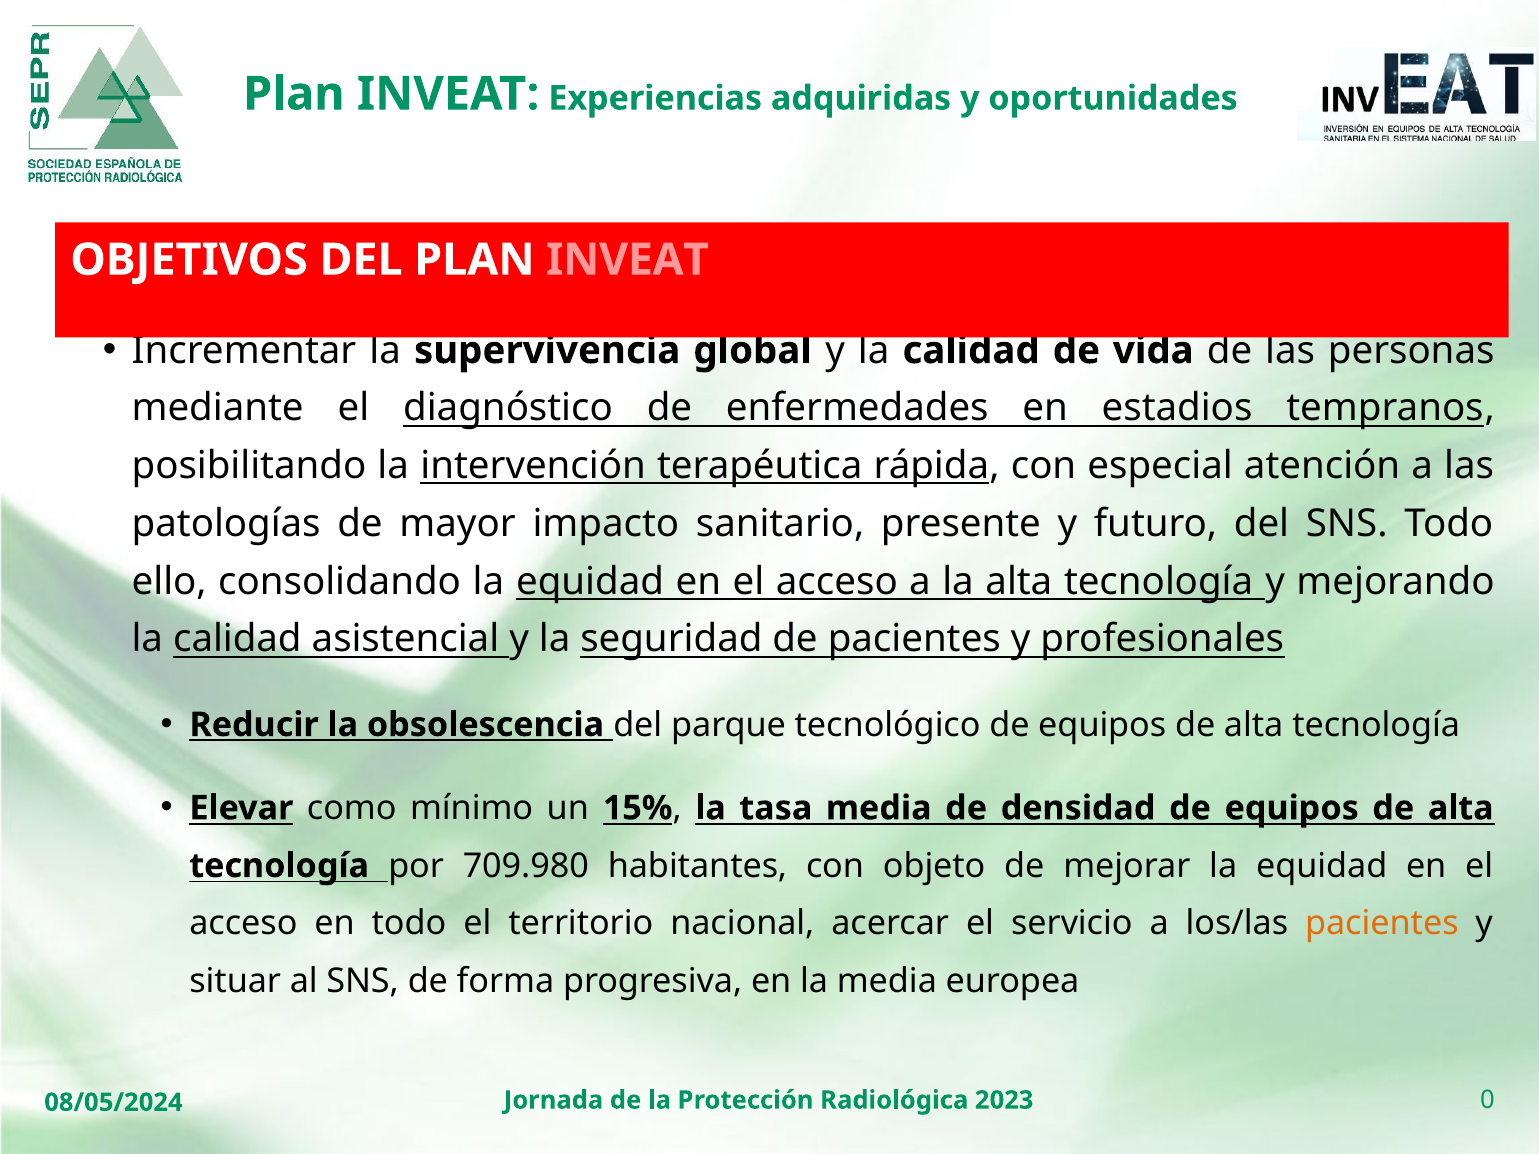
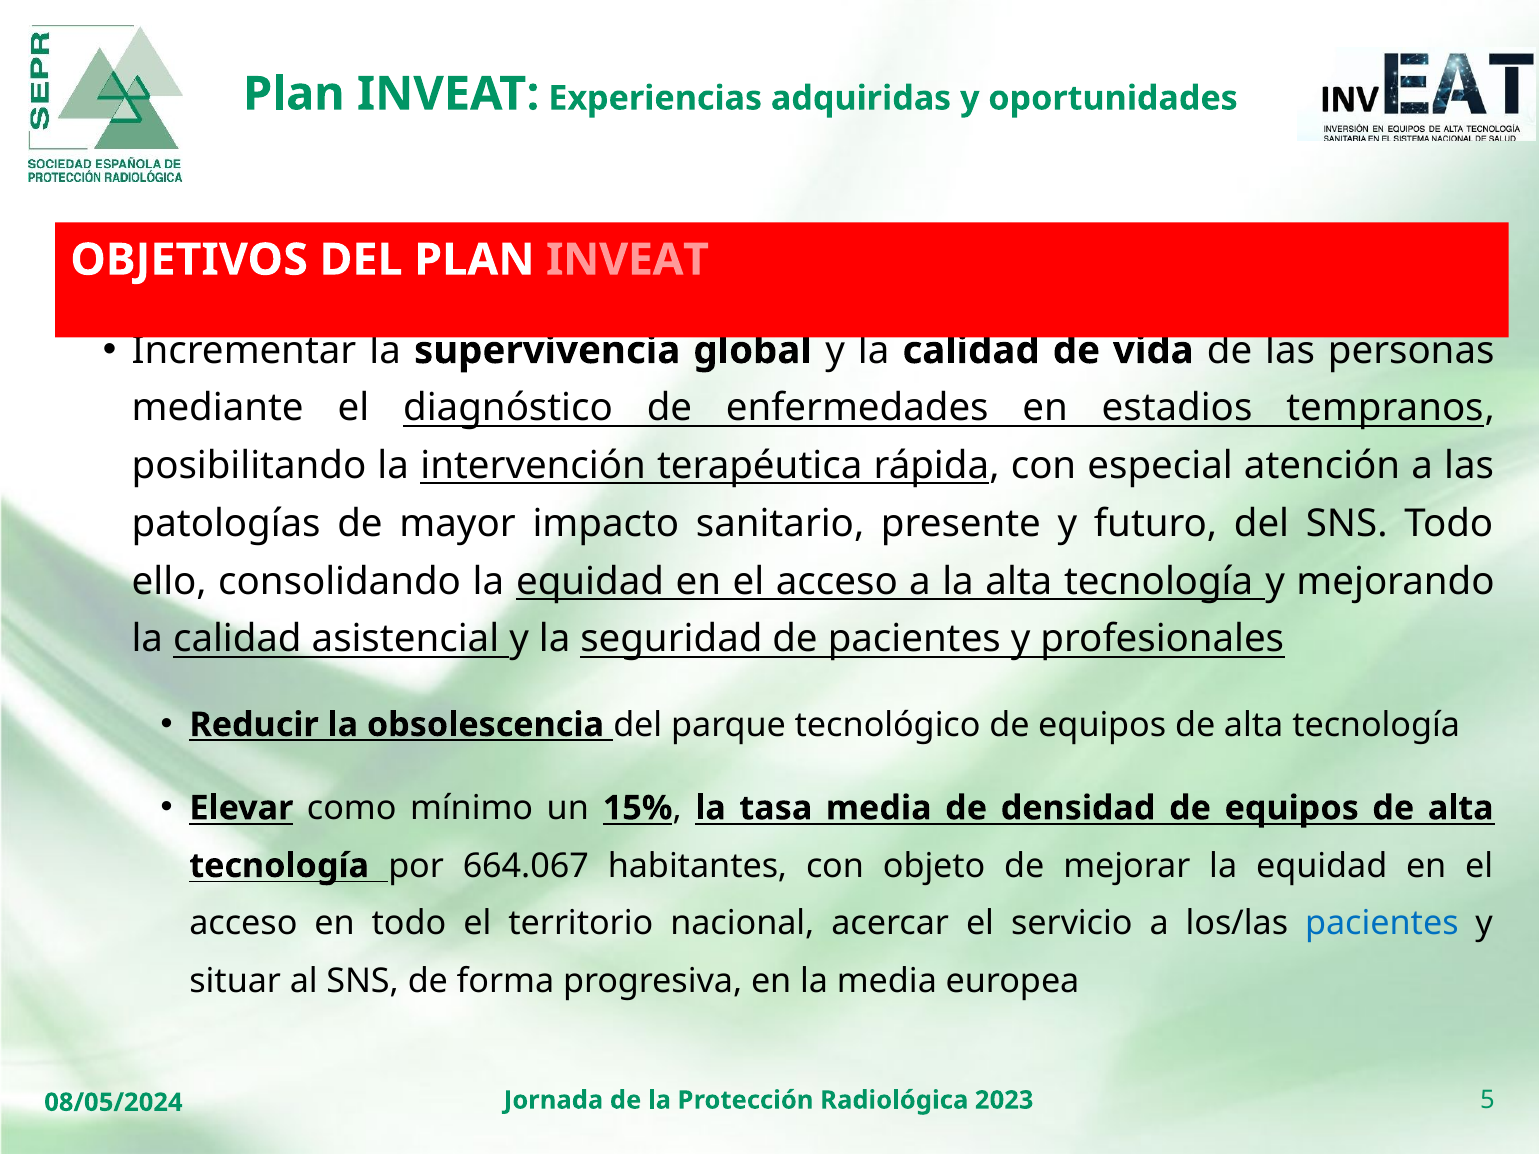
709.980: 709.980 -> 664.067 (526, 866)
pacientes colour: orange -> blue (1382, 924)
0: 0 -> 5 (1487, 1100)
